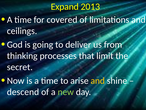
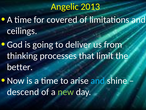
Expand: Expand -> Angelic (65, 7)
secret: secret -> better (20, 67)
and colour: yellow -> light blue (98, 80)
